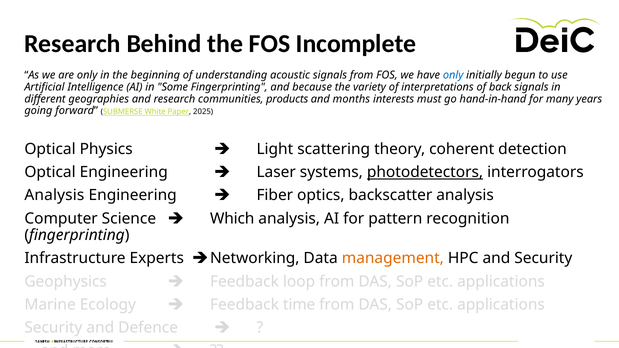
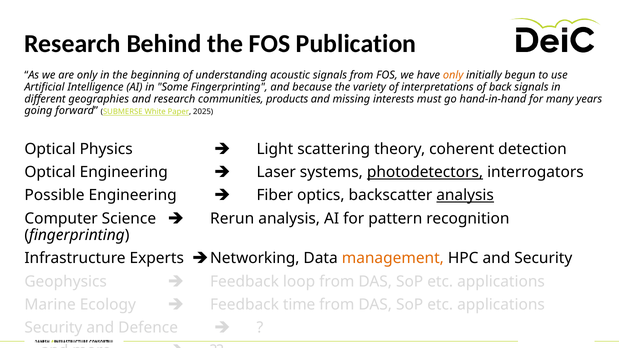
Incomplete: Incomplete -> Publication (356, 44)
only colour: blue -> orange (453, 75)
months: months -> missing (351, 99)
Analysis: Analysis -> Possible (54, 195)
analysis underline: none -> present (465, 195)
Which: Which -> Rerun (232, 219)
